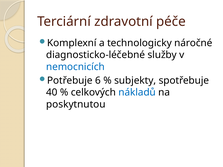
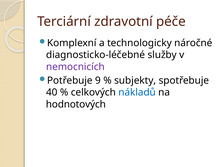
nemocnicích colour: blue -> purple (75, 67)
6: 6 -> 9 (98, 81)
poskytnutou: poskytnutou -> hodnotových (76, 104)
